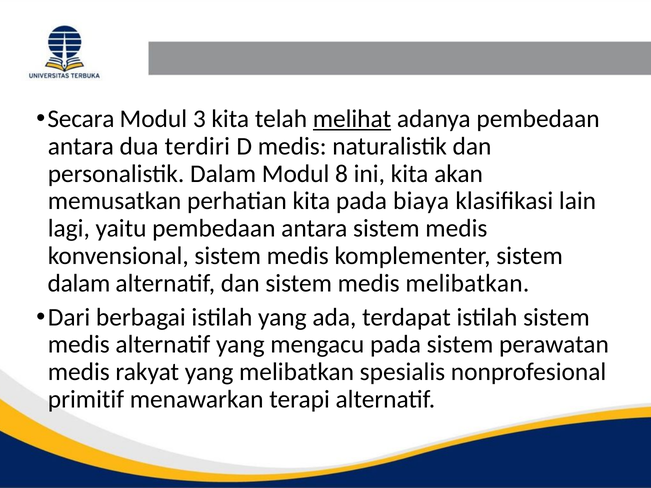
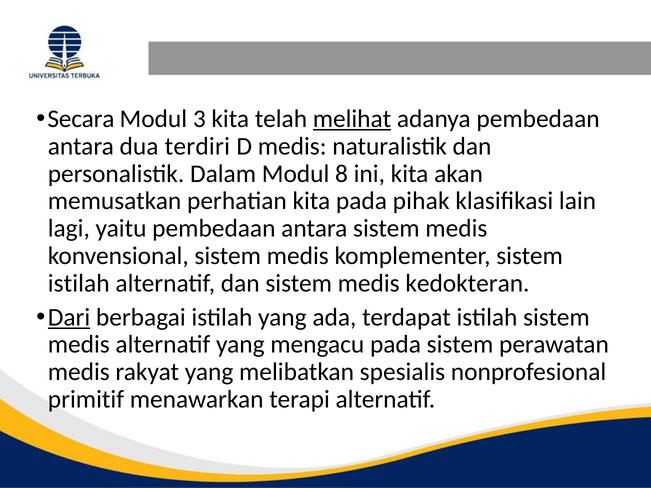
biaya: biaya -> pihak (421, 201)
dalam: dalam -> istilah (79, 284)
medis melibatkan: melibatkan -> kedokteran (467, 284)
Dari underline: none -> present (69, 317)
